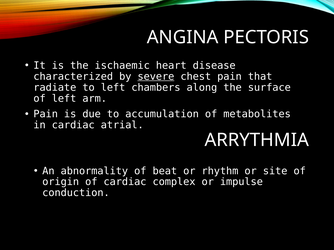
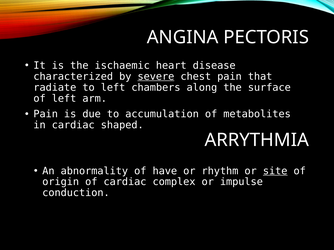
atrial: atrial -> shaped (122, 125)
beat: beat -> have (165, 171)
site underline: none -> present (275, 171)
